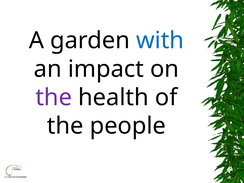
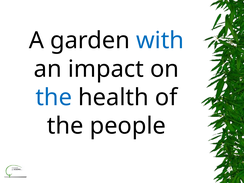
the colour: purple -> blue (54, 97)
